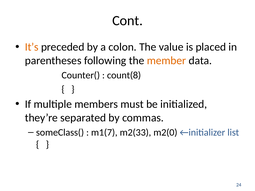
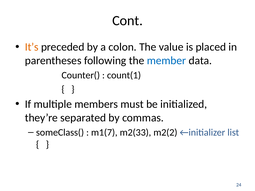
member colour: orange -> blue (166, 61)
count(8: count(8 -> count(1 (124, 75)
m2(0: m2(0 -> m2(2 (165, 133)
